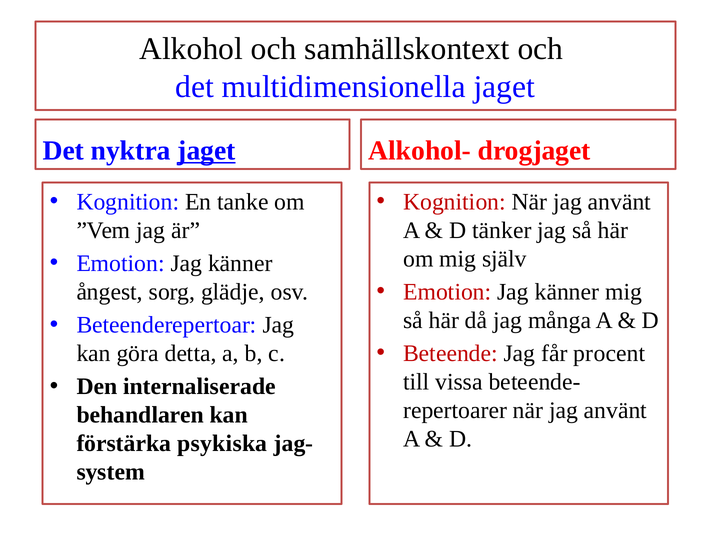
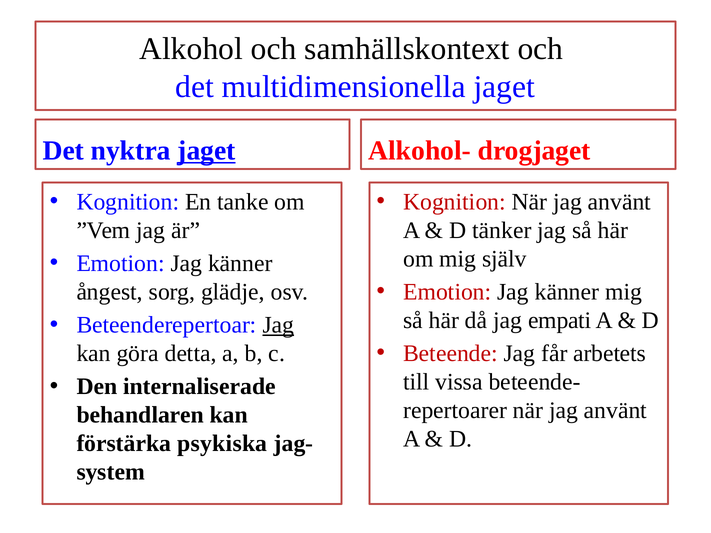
många: många -> empati (560, 320)
Jag underline: none -> present (278, 325)
procent: procent -> arbetets (610, 354)
